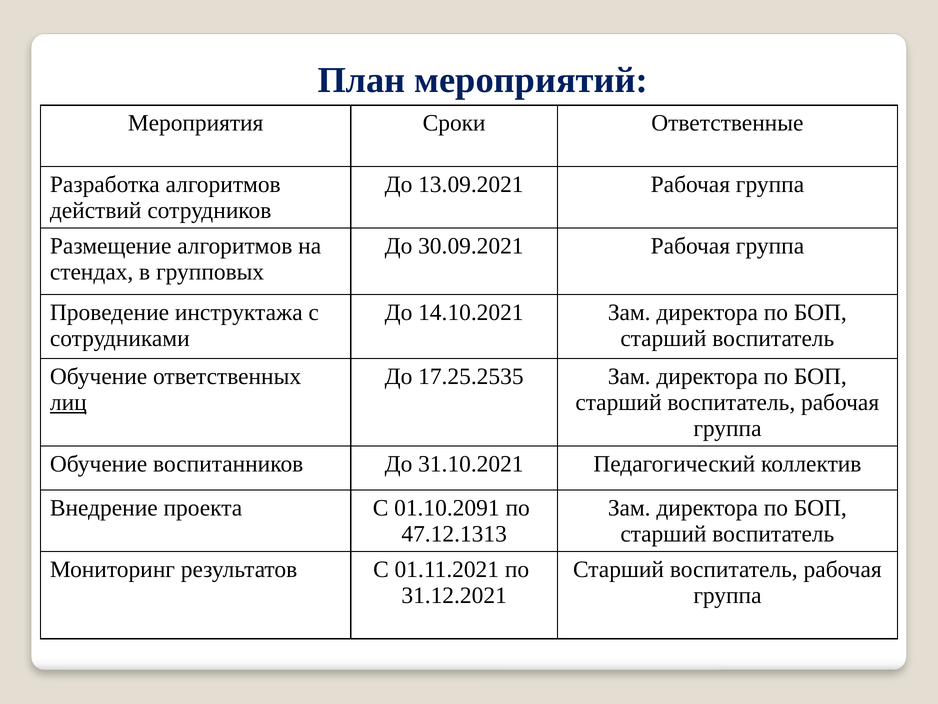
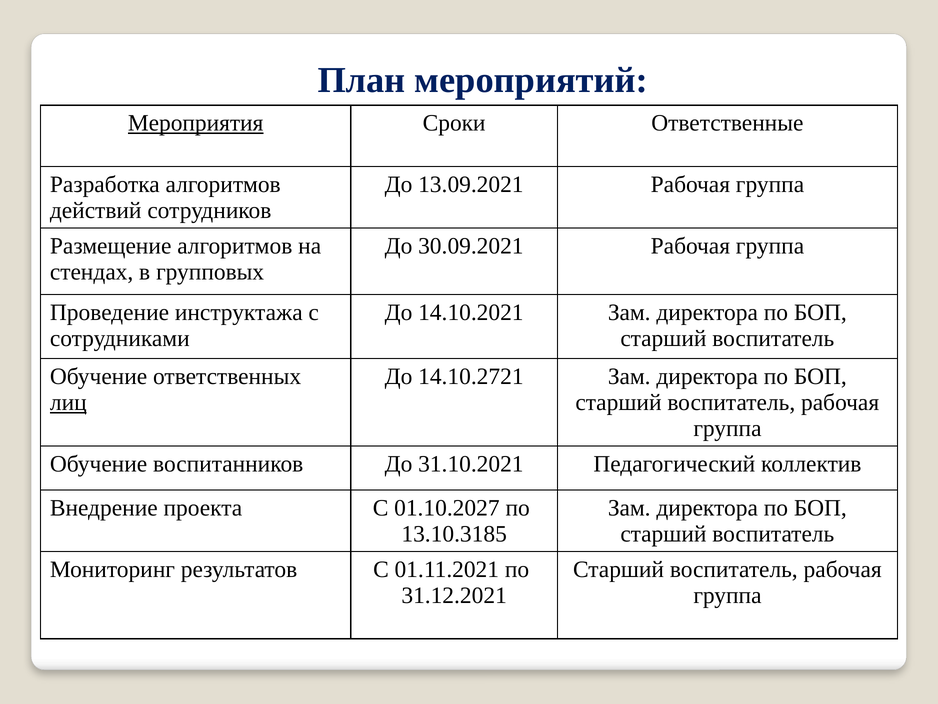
Мероприятия underline: none -> present (196, 123)
17.25.2535: 17.25.2535 -> 14.10.2721 (471, 376)
01.10.2091: 01.10.2091 -> 01.10.2027 (447, 508)
47.12.1313: 47.12.1313 -> 13.10.3185 (454, 533)
